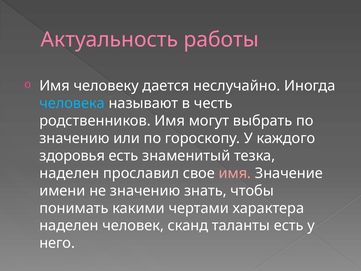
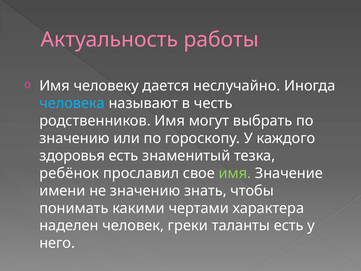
наделен: наделен -> ребёнок (69, 173)
имя colour: pink -> light green (235, 173)
сканд: сканд -> греки (188, 225)
